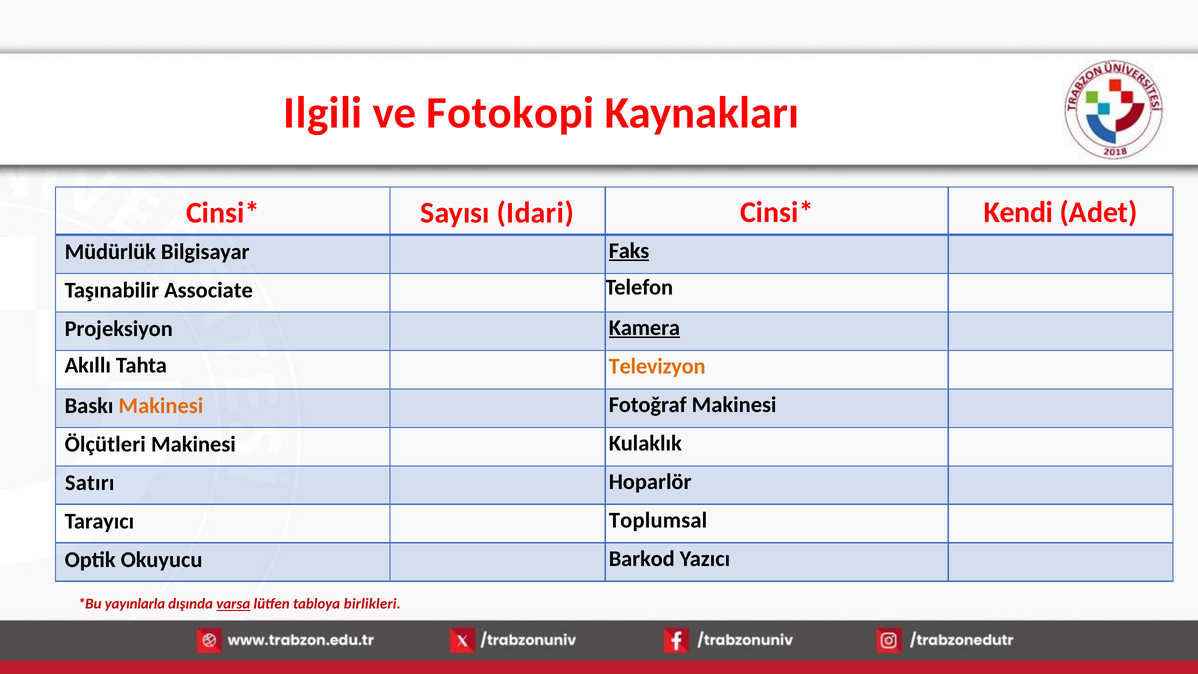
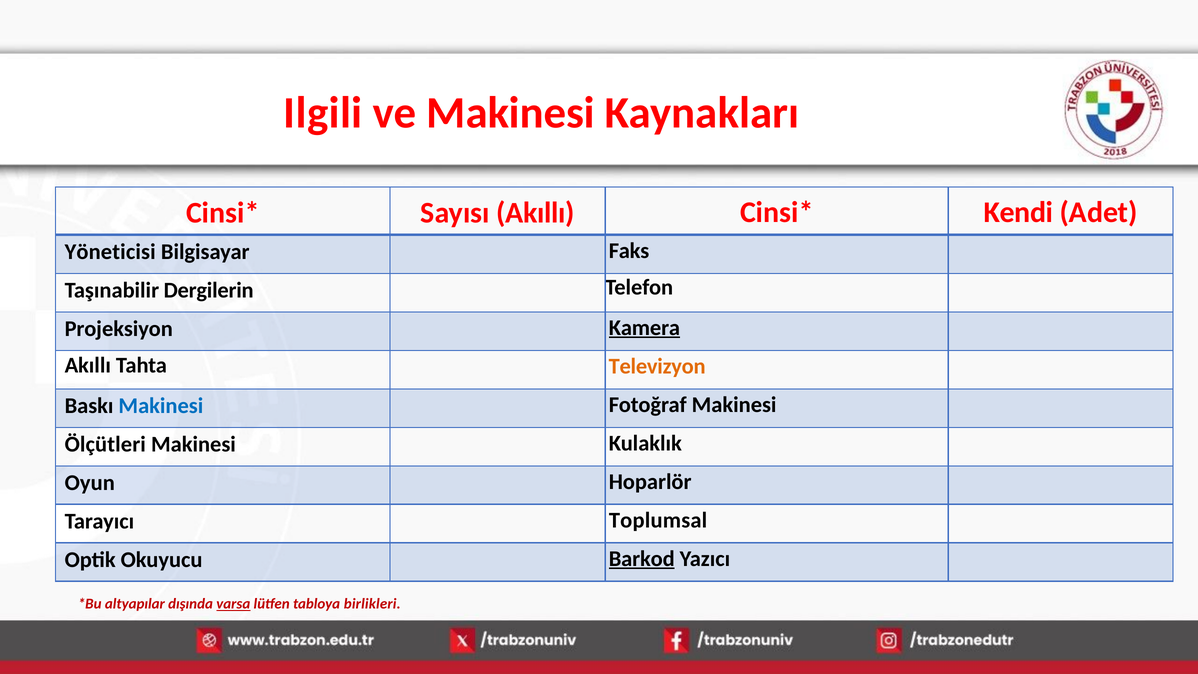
ve Fotokopi: Fotokopi -> Makinesi (511, 113)
Sayısı Idari: Idari -> Akıllı (536, 213)
Müdürlük: Müdürlük -> Yöneticisi (110, 252)
Faks underline: present -> none (629, 251)
Associate: Associate -> Dergilerin (209, 290)
Makinesi colour: orange -> blue (161, 406)
Satırı: Satırı -> Oyun (90, 483)
Barkod underline: none -> present (642, 559)
yayınlarla: yayınlarla -> altyapılar (135, 604)
